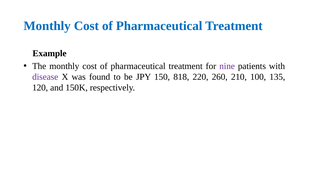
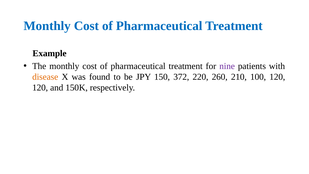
disease colour: purple -> orange (45, 77)
818: 818 -> 372 (181, 77)
100 135: 135 -> 120 (277, 77)
